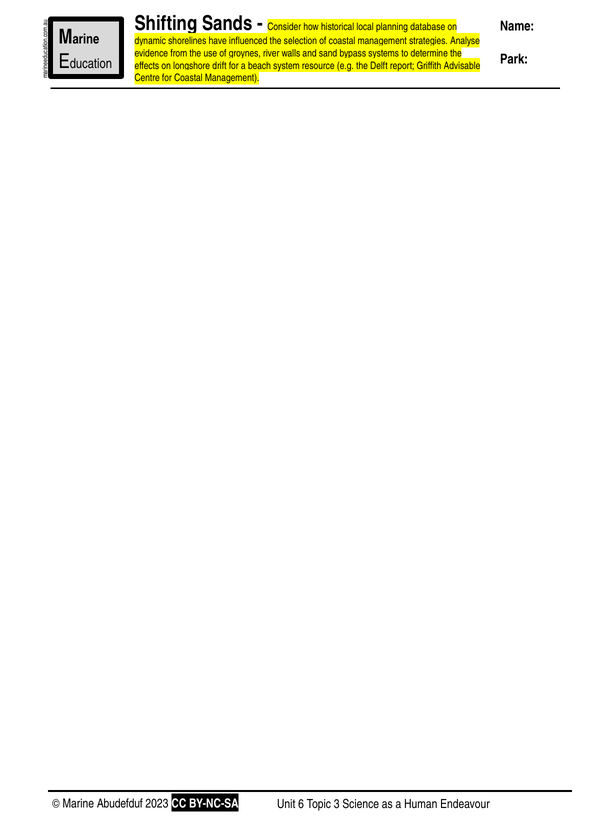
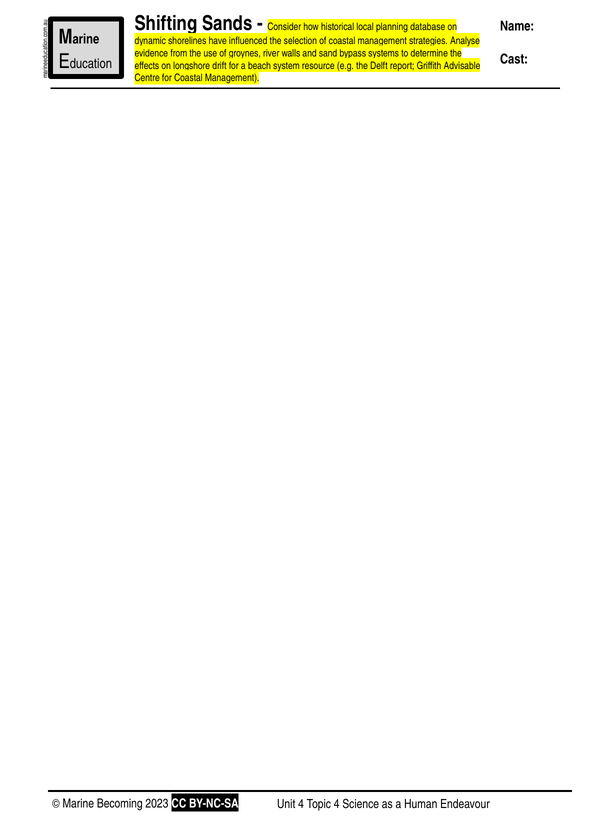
Park: Park -> Cast (514, 59)
Abudefduf: Abudefduf -> Becoming (120, 803)
Unit 6: 6 -> 4 (301, 804)
Topic 3: 3 -> 4 (337, 804)
